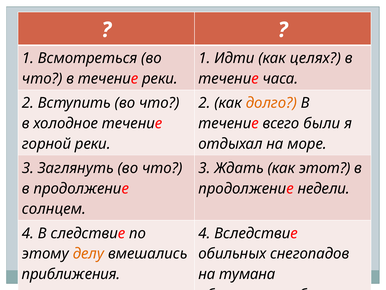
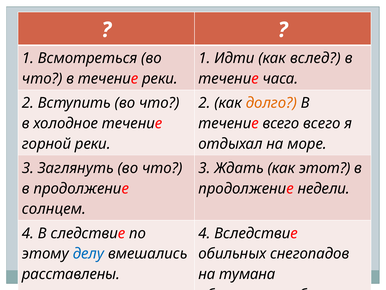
целях: целях -> вслед (315, 58)
всего были: были -> всего (322, 123)
делу colour: orange -> blue (89, 253)
приближения: приближения -> расставлены (71, 274)
